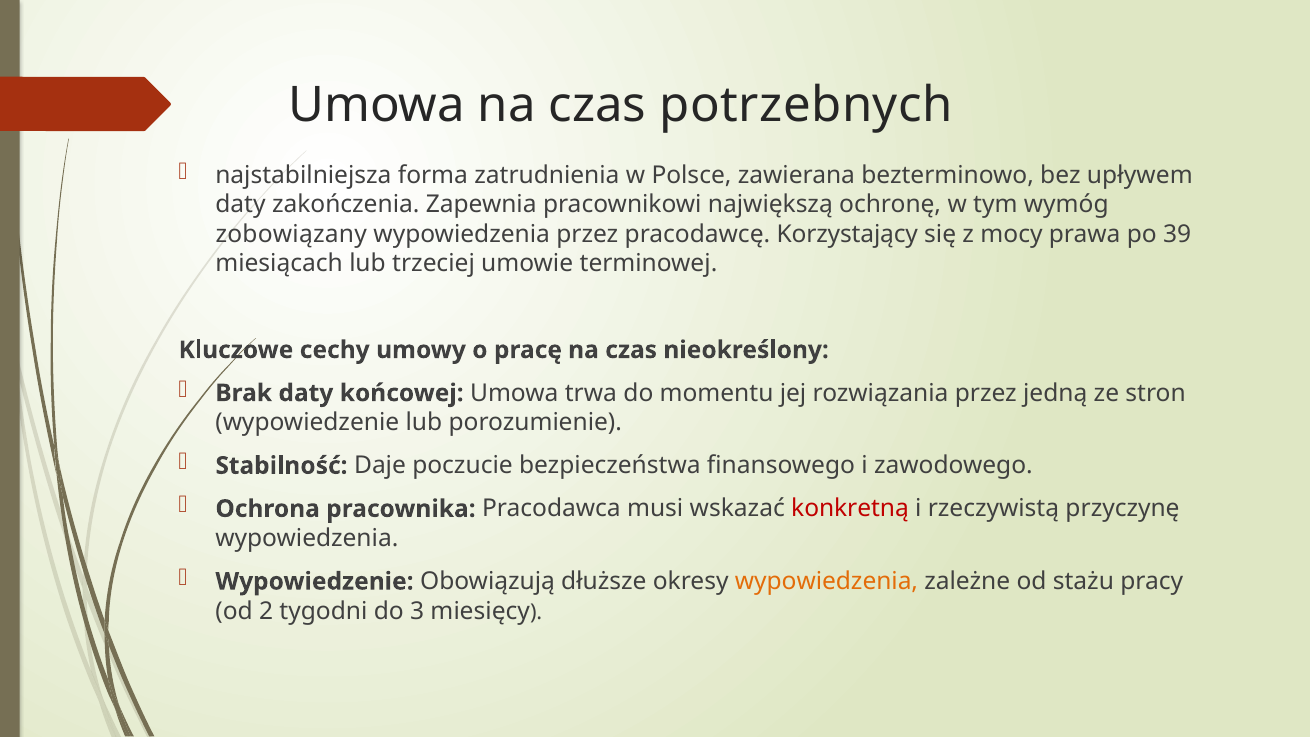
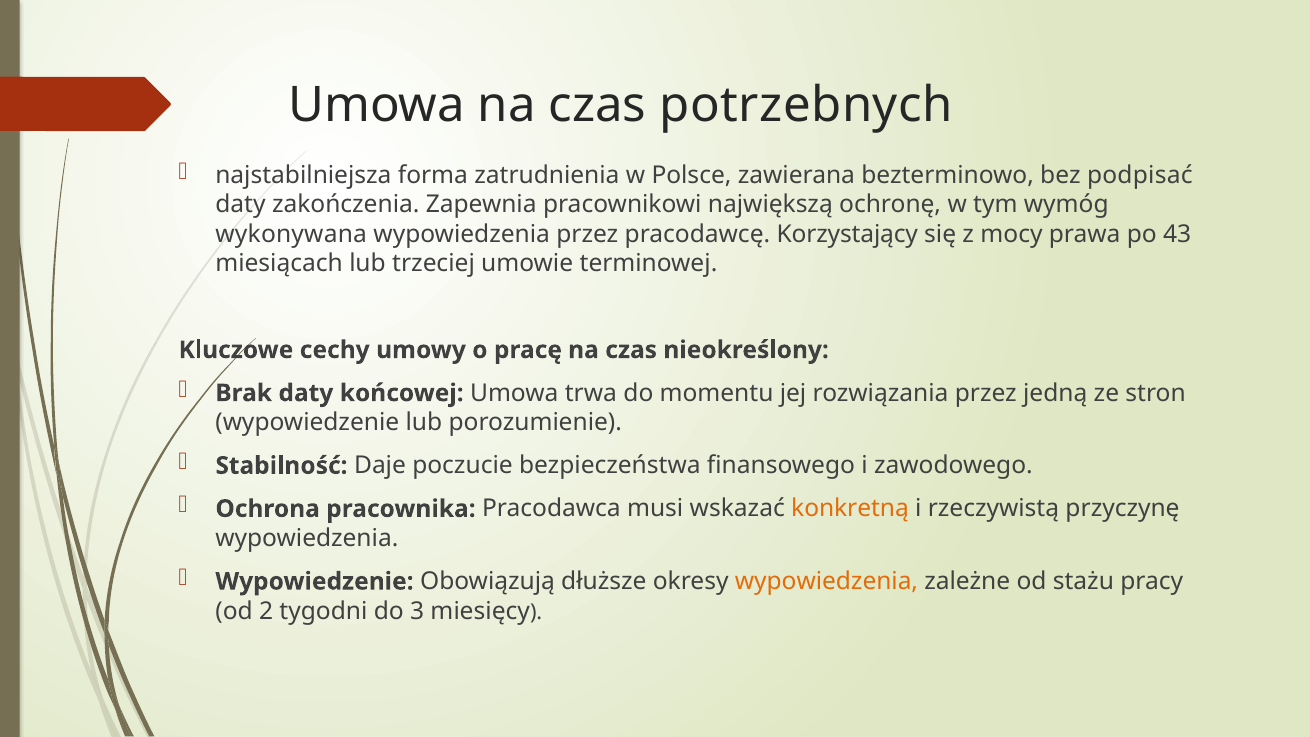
upływem: upływem -> podpisać (1140, 175)
zobowiązany: zobowiązany -> wykonywana (291, 234)
39: 39 -> 43 (1177, 234)
konkretną colour: red -> orange (850, 509)
